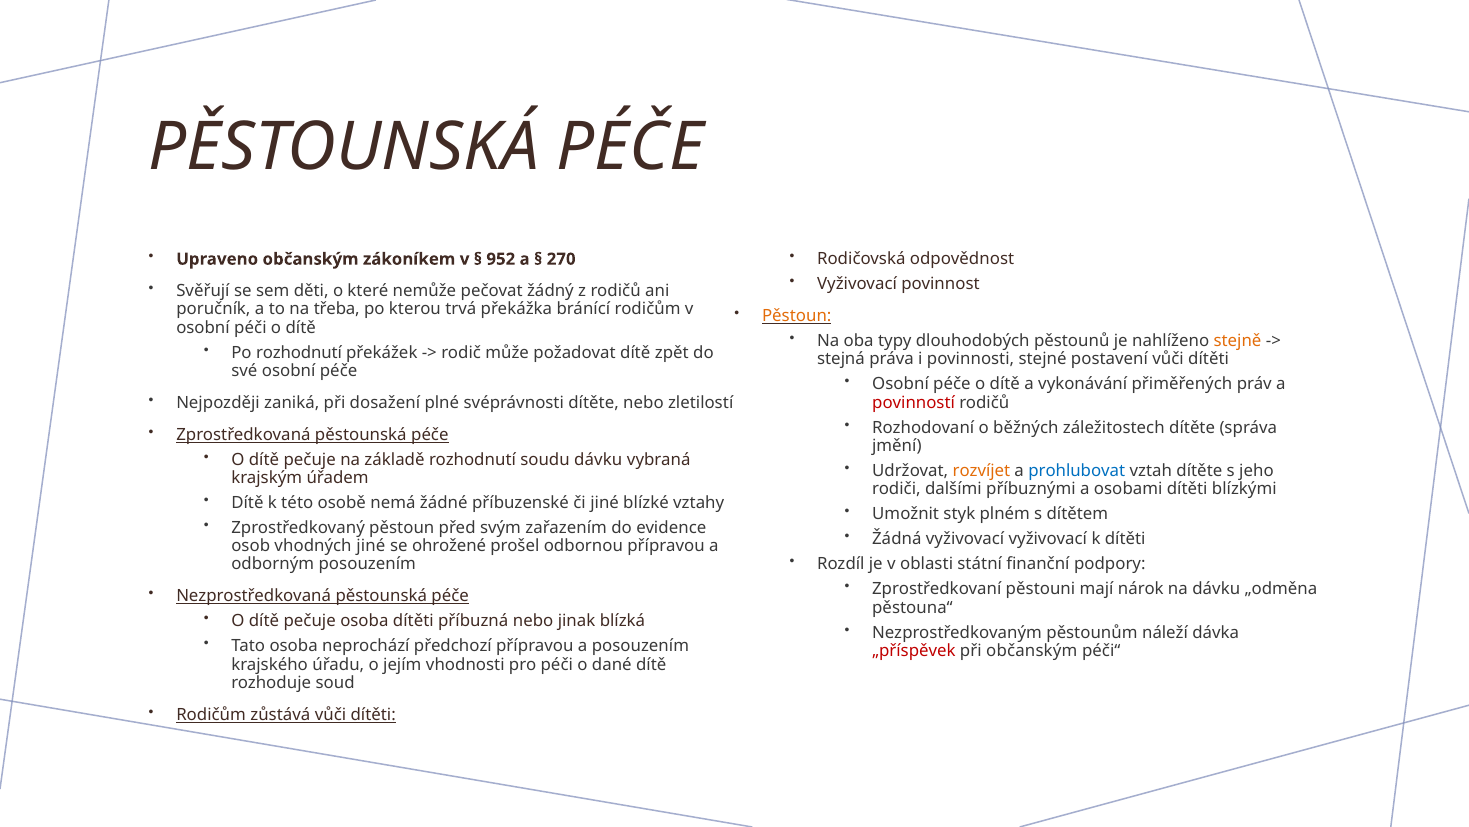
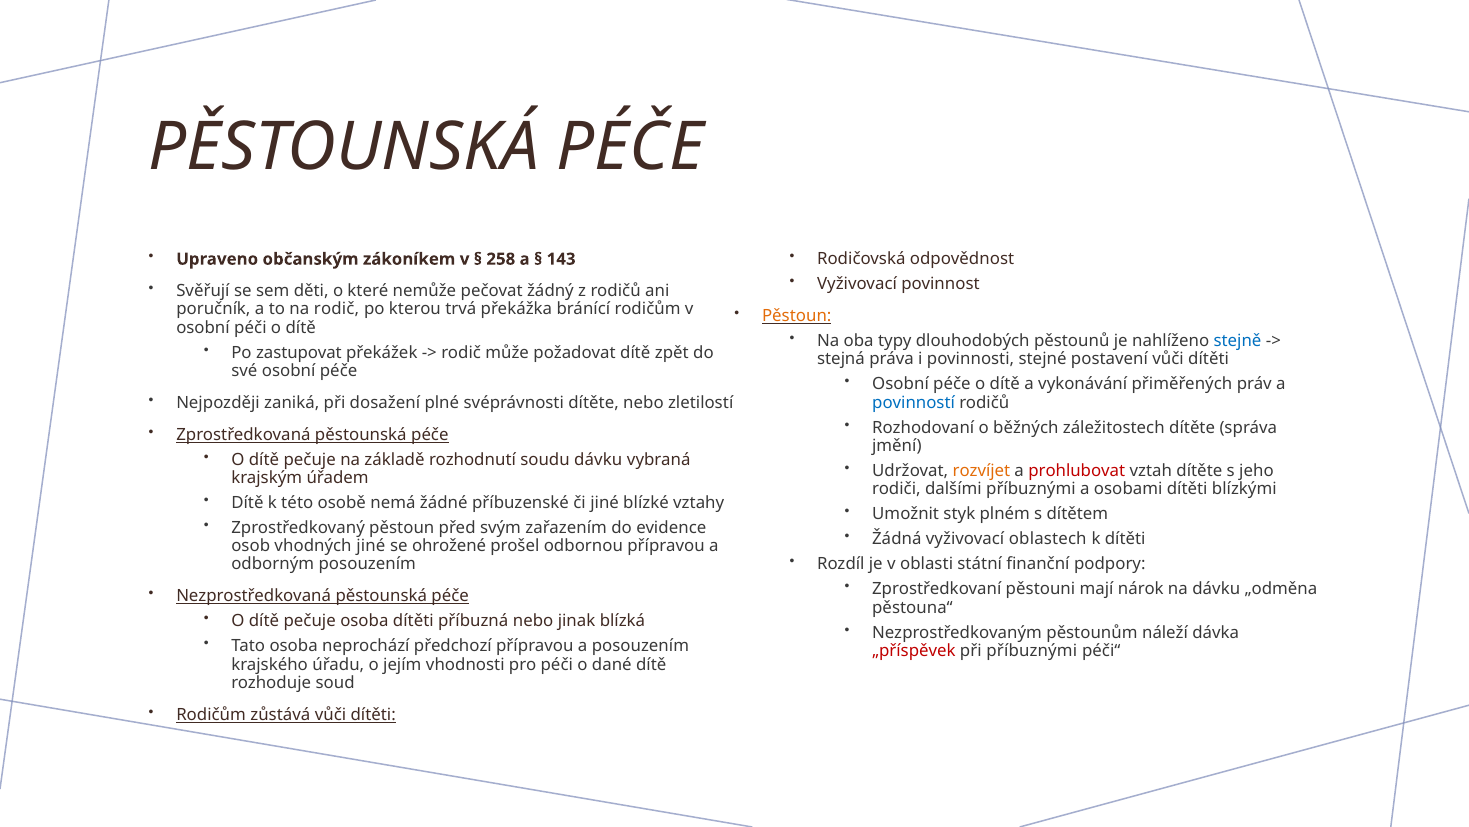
952: 952 -> 258 (501, 259)
270: 270 -> 143 (561, 259)
na třeba: třeba -> rodič (337, 309)
stejně colour: orange -> blue (1237, 341)
Po rozhodnutí: rozhodnutí -> zastupovat (299, 352)
povinností colour: red -> blue (914, 402)
prohlubovat colour: blue -> red (1077, 470)
vyživovací vyživovací: vyživovací -> oblastech (1048, 539)
při občanským: občanským -> příbuznými (1032, 650)
